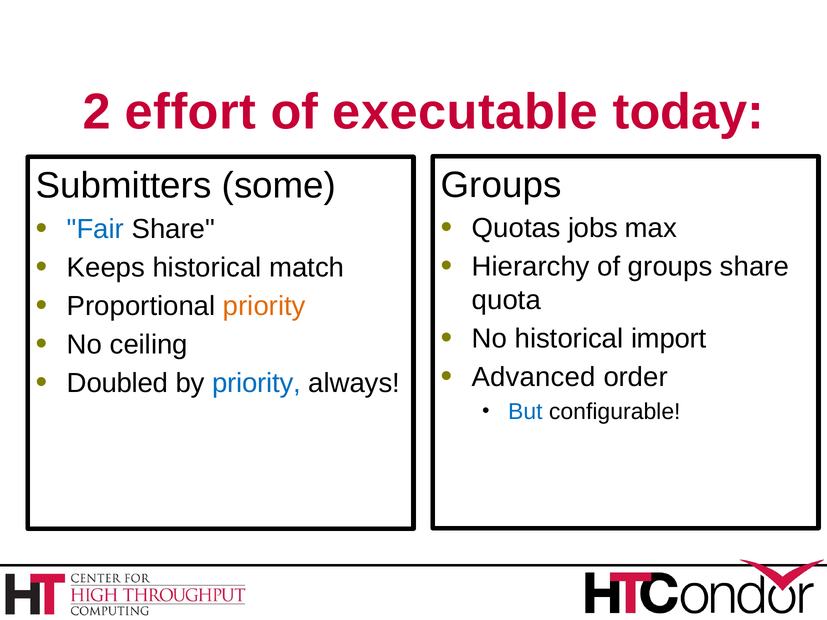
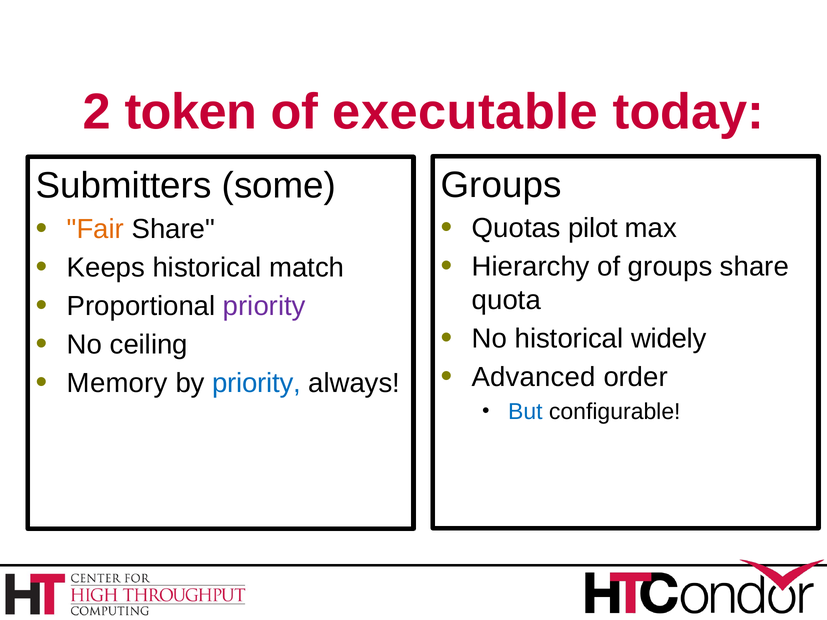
effort: effort -> token (191, 112)
jobs: jobs -> pilot (593, 228)
Fair colour: blue -> orange (95, 229)
priority colour: orange -> purple (264, 306)
import: import -> widely (669, 339)
Doubled: Doubled -> Memory (117, 384)
